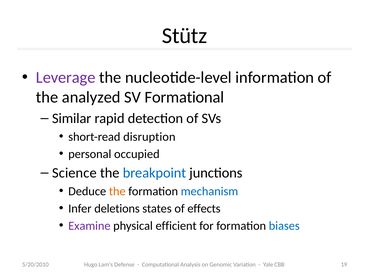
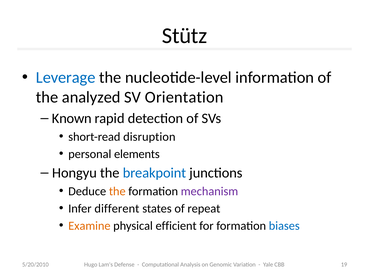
Leverage colour: purple -> blue (66, 77)
Formational: Formational -> Orientation (184, 97)
Similar: Similar -> Known (72, 118)
occupied: occupied -> elements (137, 154)
Science: Science -> Hongyu (75, 173)
mechanism colour: blue -> purple (209, 191)
deletions: deletions -> different (117, 208)
effects: effects -> repeat (204, 208)
Examine colour: purple -> orange (89, 226)
